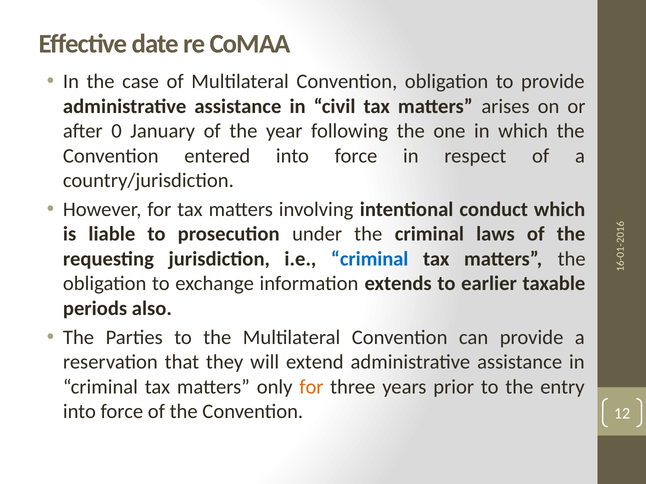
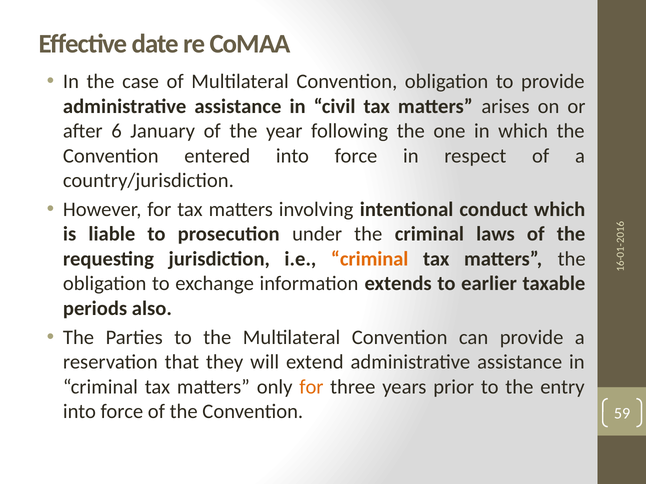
after 0: 0 -> 6 (116, 131)
criminal colour: blue -> orange (370, 259)
12: 12 -> 59 (622, 414)
